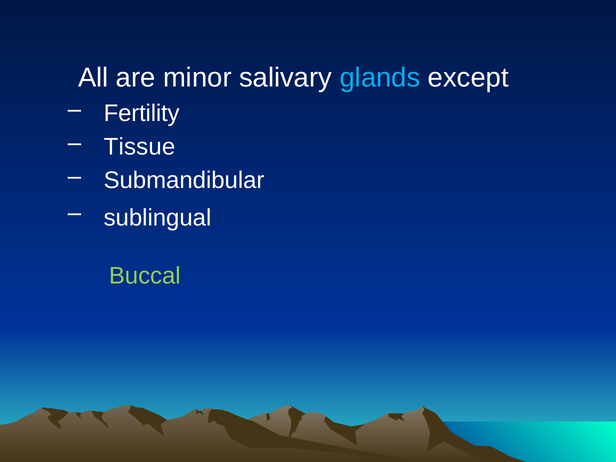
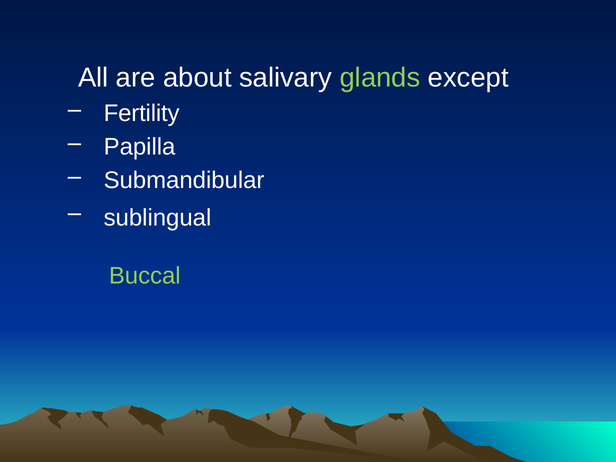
minor: minor -> about (197, 78)
glands colour: light blue -> light green (380, 78)
Tissue: Tissue -> Papilla (140, 147)
